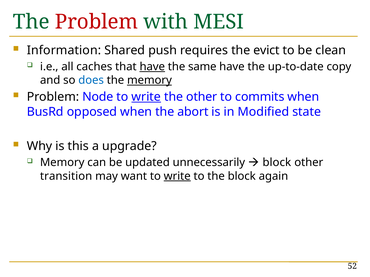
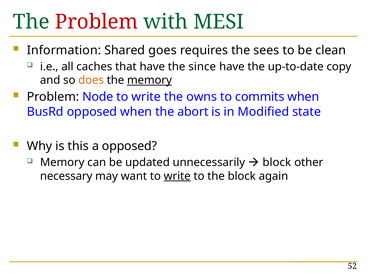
push: push -> goes (163, 50)
evict: evict -> sees (266, 50)
have underline: present -> none (152, 67)
same: same -> since (202, 67)
does colour: blue -> orange (91, 80)
write underline: present -> none (146, 97)
the other: other -> owns (202, 97)
a upgrade: upgrade -> opposed (129, 146)
transition: transition -> necessary (66, 176)
